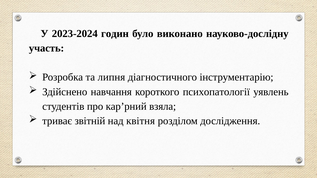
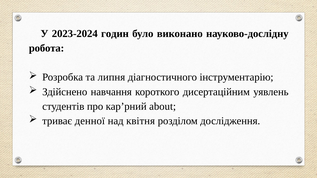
участь: участь -> робота (47, 48)
психопатології: психопатології -> дисертаційним (216, 92)
взяла: взяла -> about (163, 107)
звітній: звітній -> денної (90, 121)
